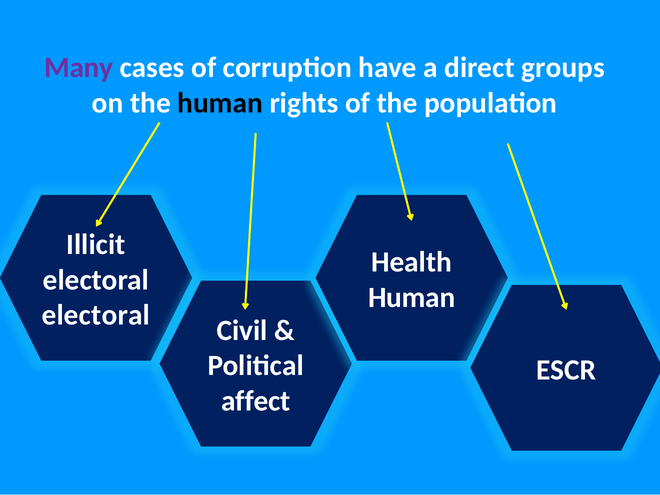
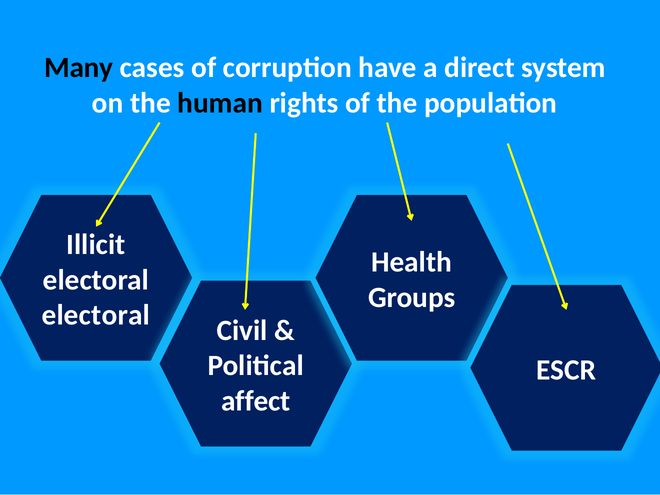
Many colour: purple -> black (79, 68)
groups: groups -> system (563, 68)
Human: Human -> Groups (412, 297)
